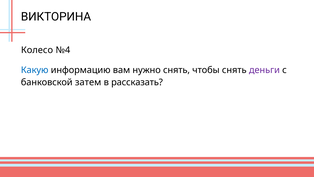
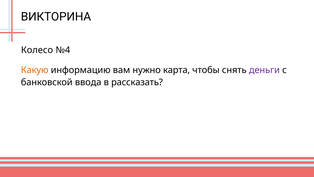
Какую colour: blue -> orange (35, 70)
нужно снять: снять -> карта (177, 70)
затем: затем -> ввода (88, 82)
